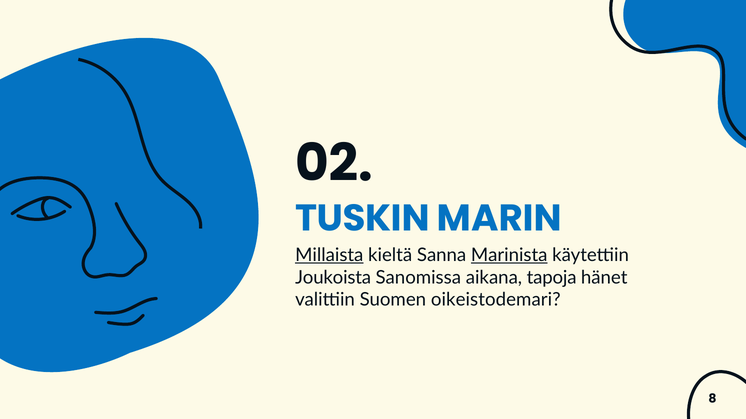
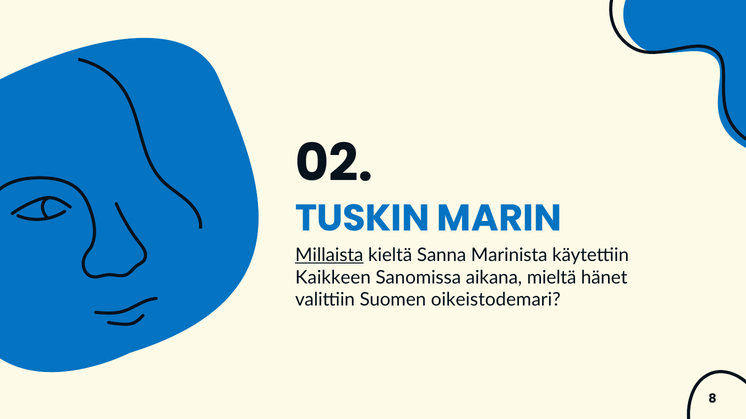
Marinista underline: present -> none (509, 256)
Joukoista: Joukoista -> Kaikkeen (333, 278)
tapoja: tapoja -> mieltä (552, 278)
